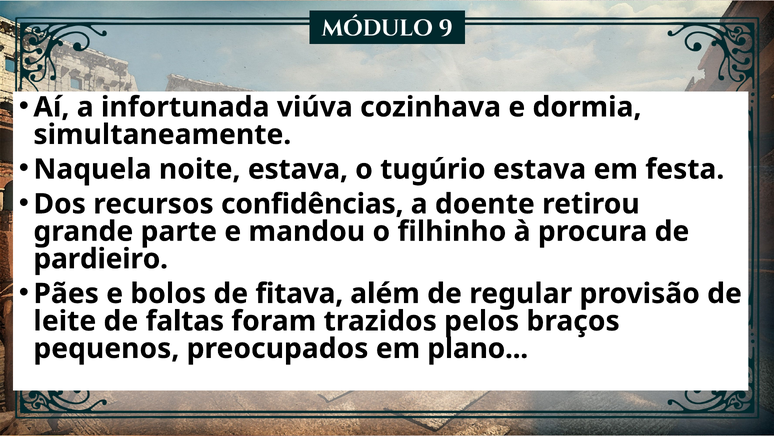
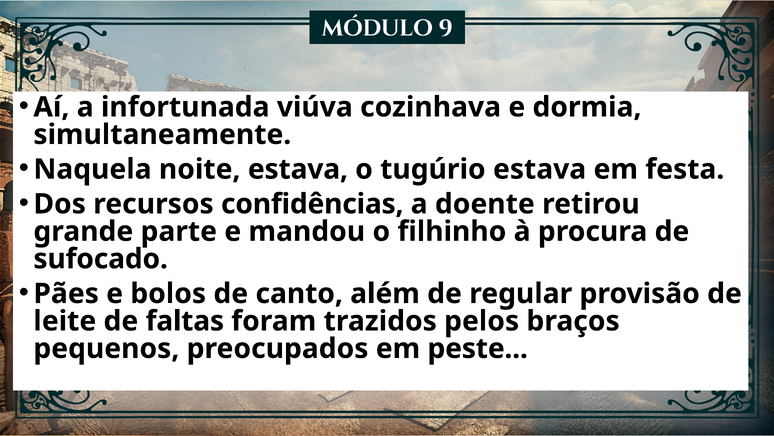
pardieiro: pardieiro -> sufocado (101, 259)
fitava: fitava -> canto (299, 293)
plano: plano -> peste (478, 348)
